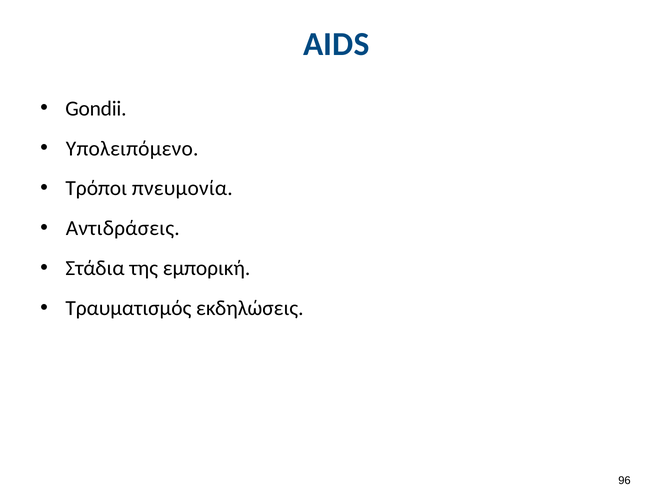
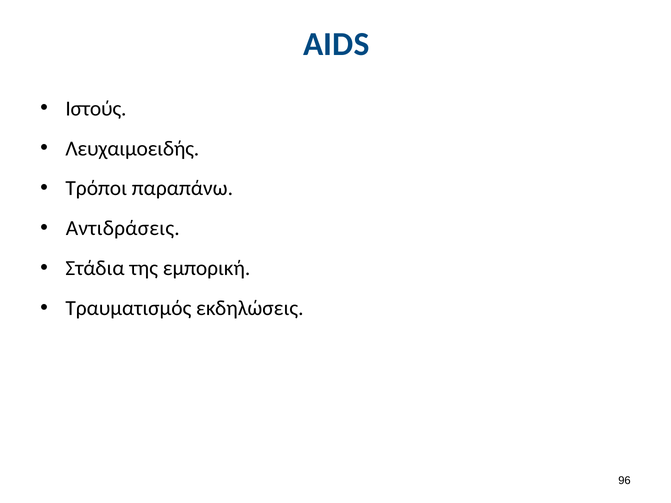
Gondii: Gondii -> Ιστούς (96, 109)
Υπολειπόμενο: Υπολειπόμενο -> Λευχαιμοειδής (132, 149)
πνευμονία: πνευμονία -> παραπάνω (182, 188)
